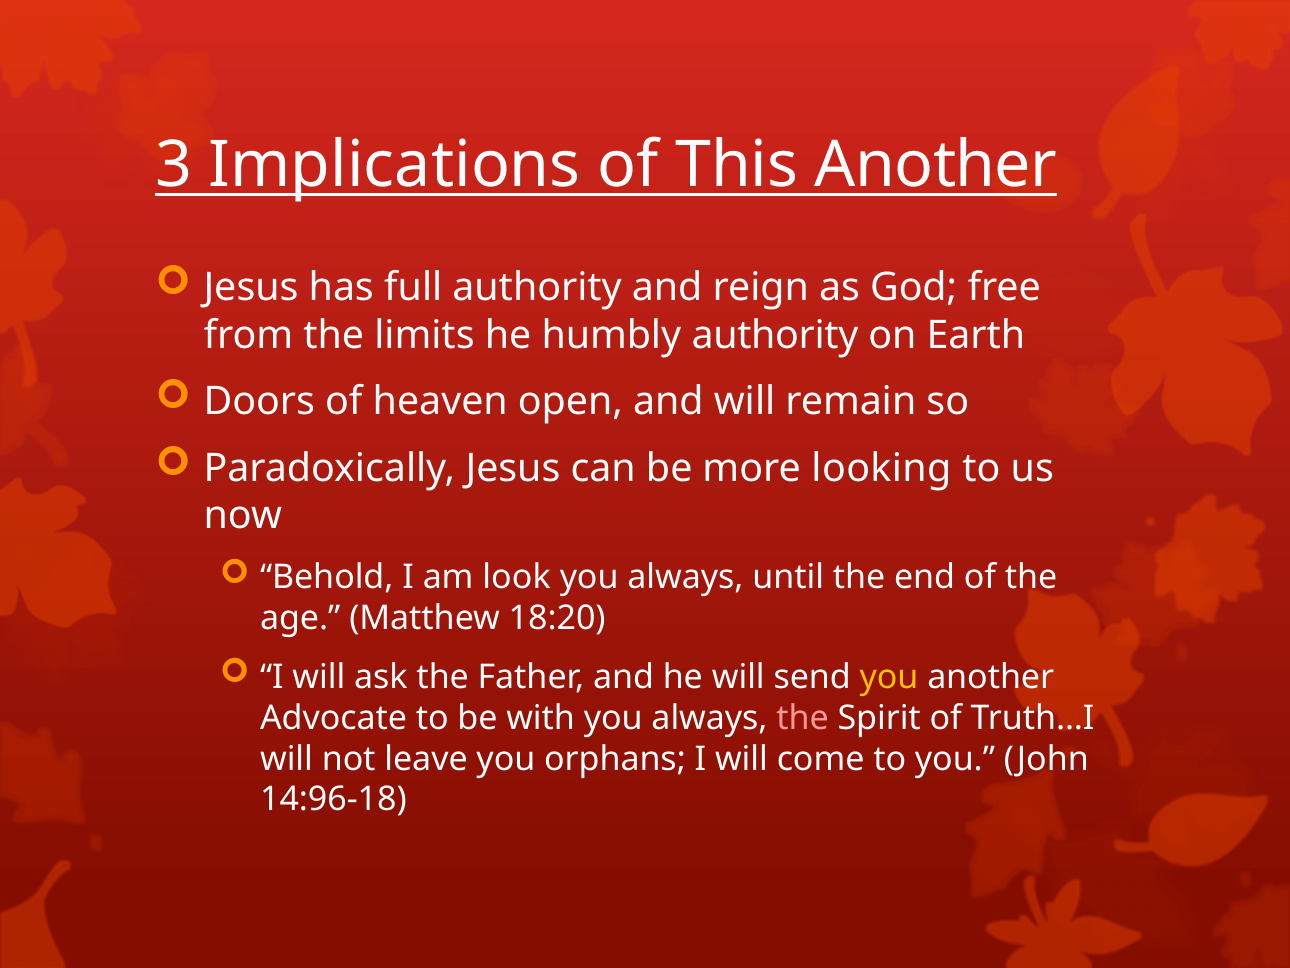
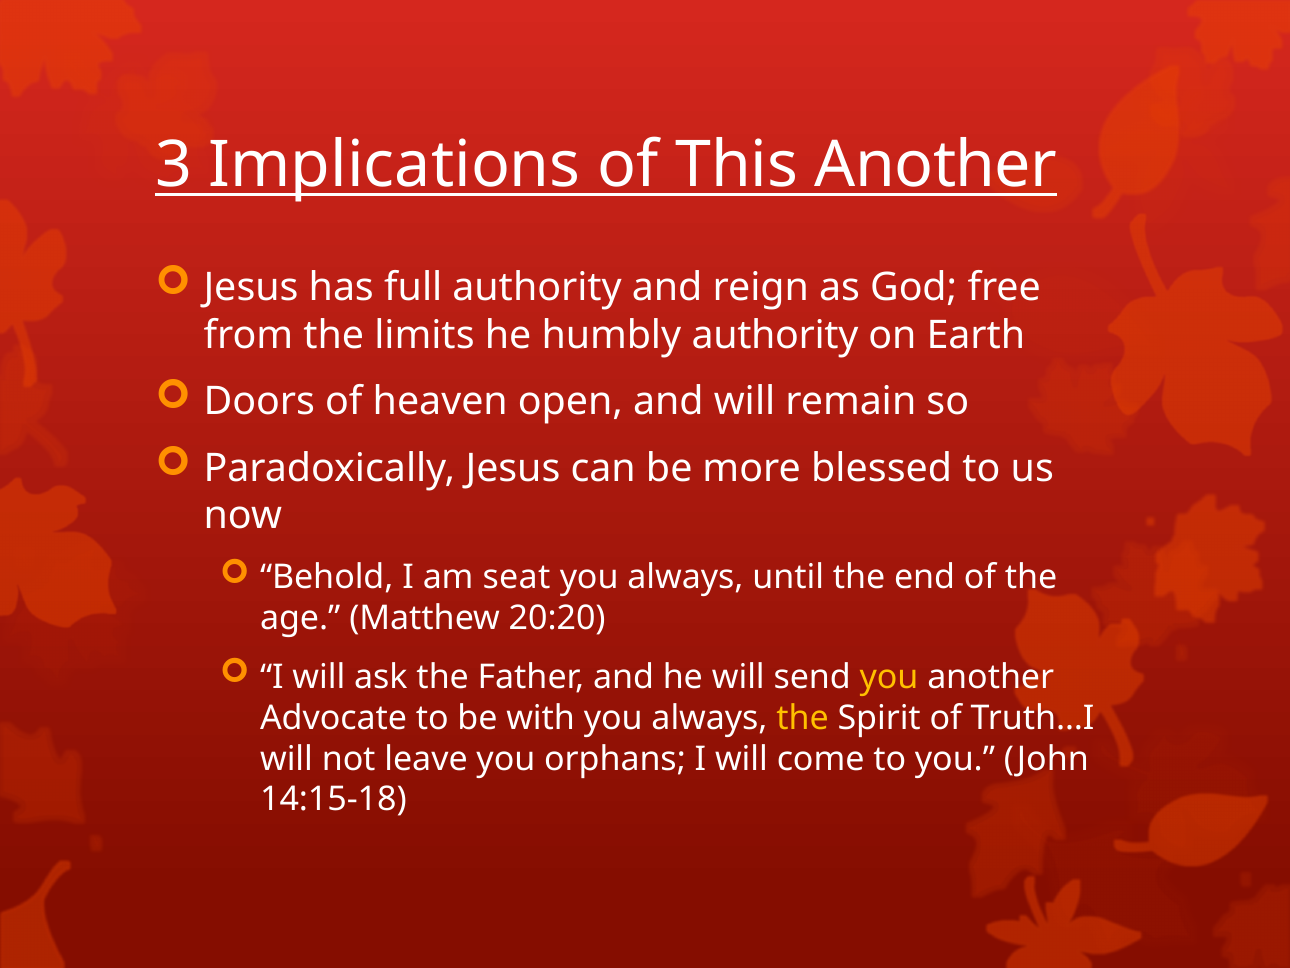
looking: looking -> blessed (882, 468)
look: look -> seat (516, 577)
18:20: 18:20 -> 20:20 (557, 618)
the colour: pink -> yellow (803, 718)
14:96-18: 14:96-18 -> 14:15-18 (333, 799)
